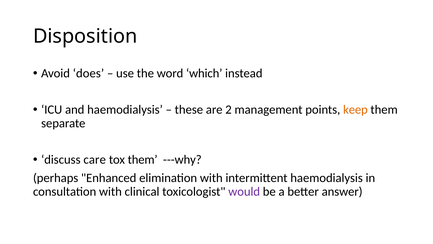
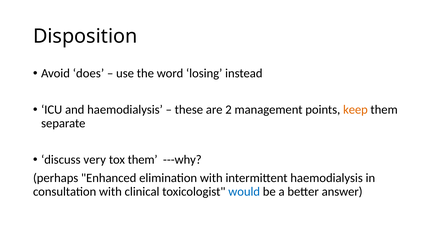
which: which -> losing (204, 73)
care: care -> very (95, 159)
would colour: purple -> blue (244, 191)
